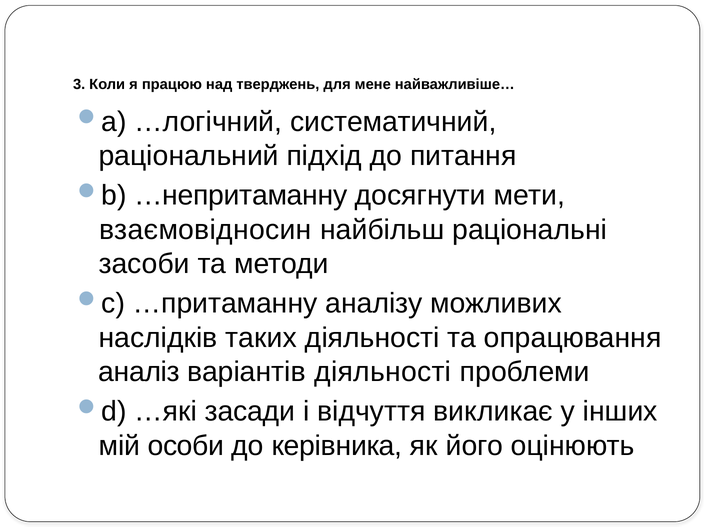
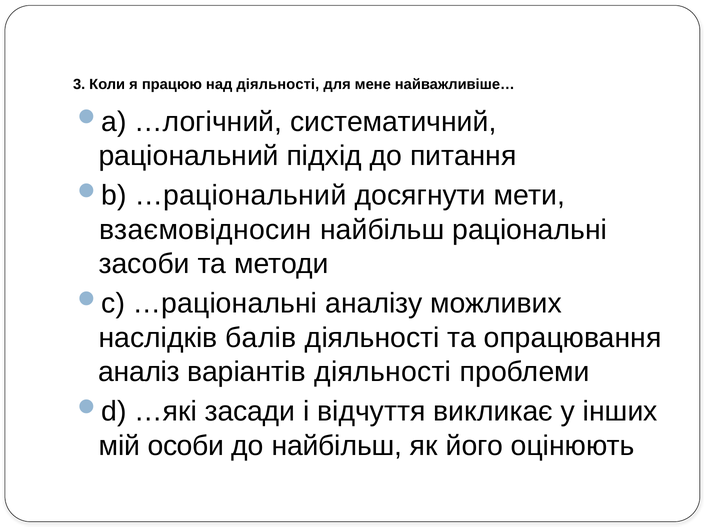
над тверджень: тверджень -> діяльності (278, 84)
…непритаманну: …непритаманну -> …раціональний (240, 195)
…притаманну: …притаманну -> …раціональні (225, 303)
таких: таких -> балів (261, 338)
до керівника: керівника -> найбільш (337, 445)
